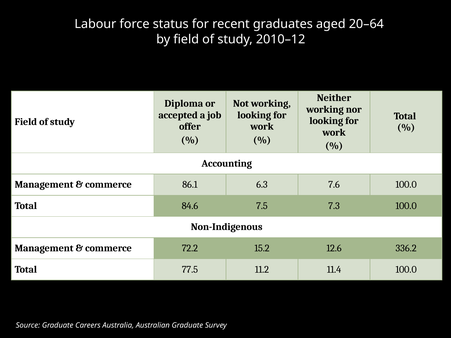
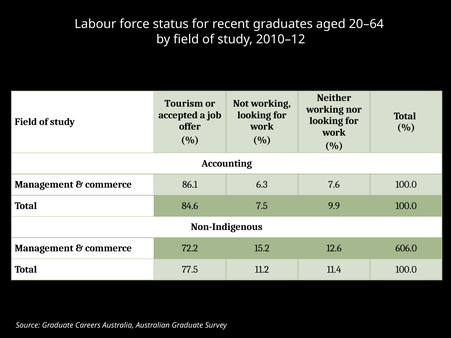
Diploma: Diploma -> Tourism (184, 104)
7.3: 7.3 -> 9.9 (334, 206)
336.2: 336.2 -> 606.0 (406, 248)
